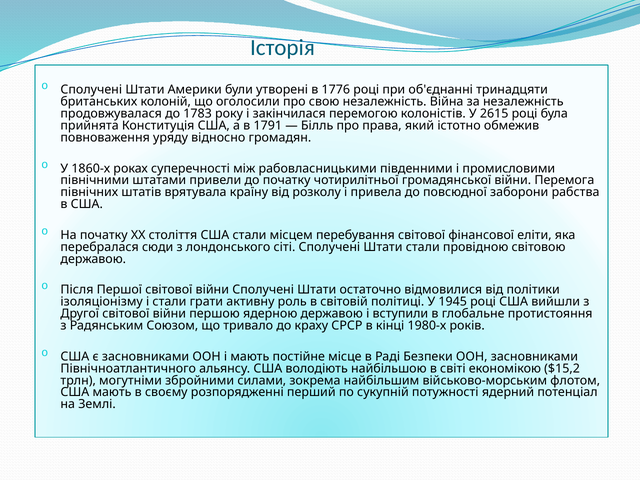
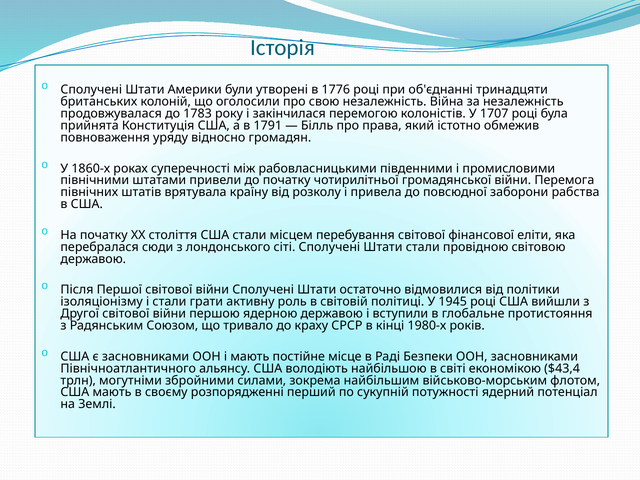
2615: 2615 -> 1707 (494, 114)
$15,2: $15,2 -> $43,4 (562, 369)
